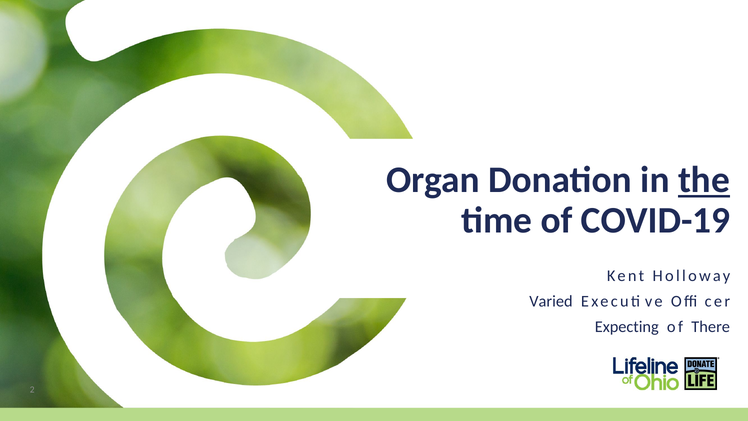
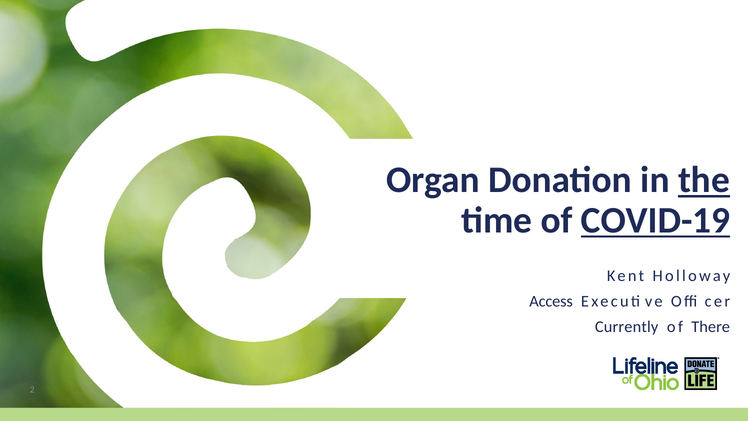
COVID-19 underline: none -> present (656, 220)
Varied: Varied -> Access (551, 301)
Expecting: Expecting -> Currently (627, 327)
